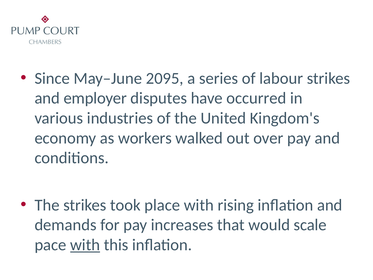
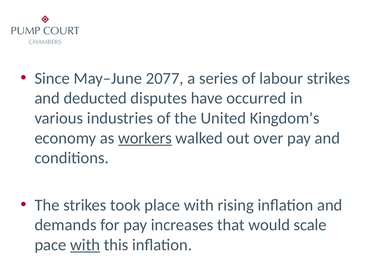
2095: 2095 -> 2077 (165, 78)
employer: employer -> deducted (95, 98)
workers underline: none -> present (145, 138)
